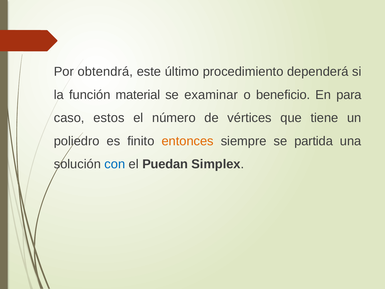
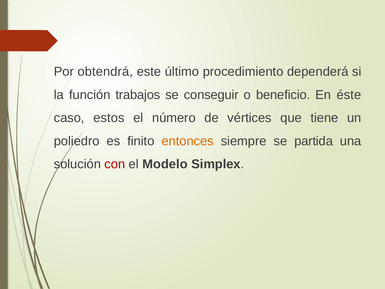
material: material -> trabajos (138, 95)
examinar: examinar -> conseguir (211, 95)
para: para -> éste (349, 95)
con colour: blue -> red (115, 164)
Puedan: Puedan -> Modelo (165, 164)
